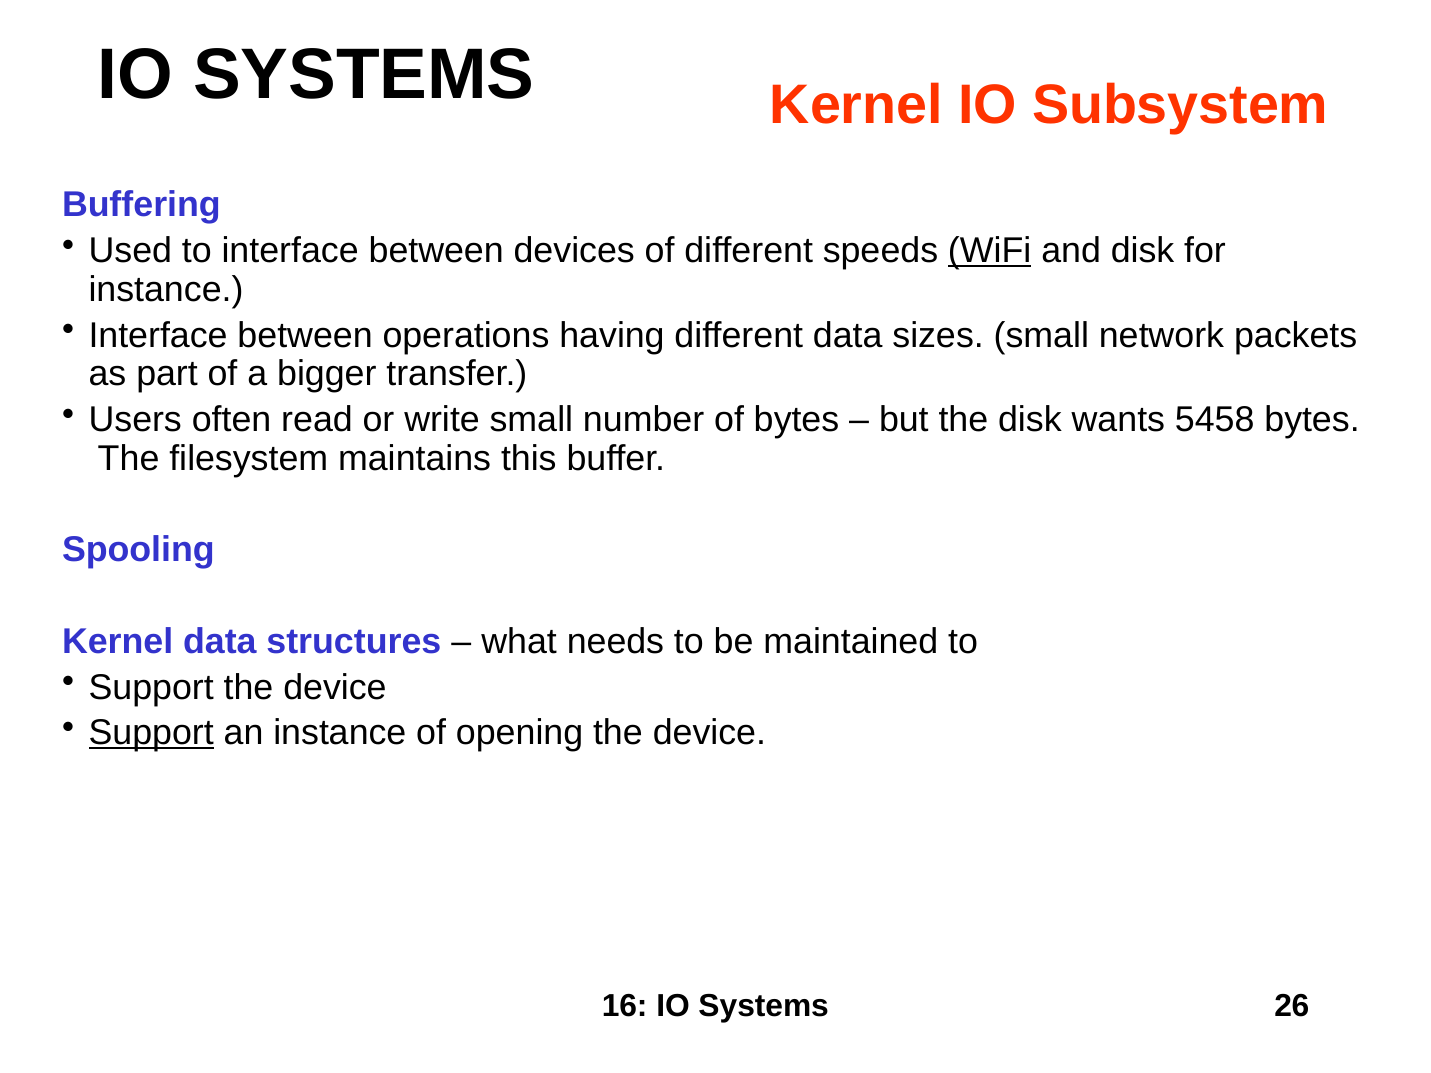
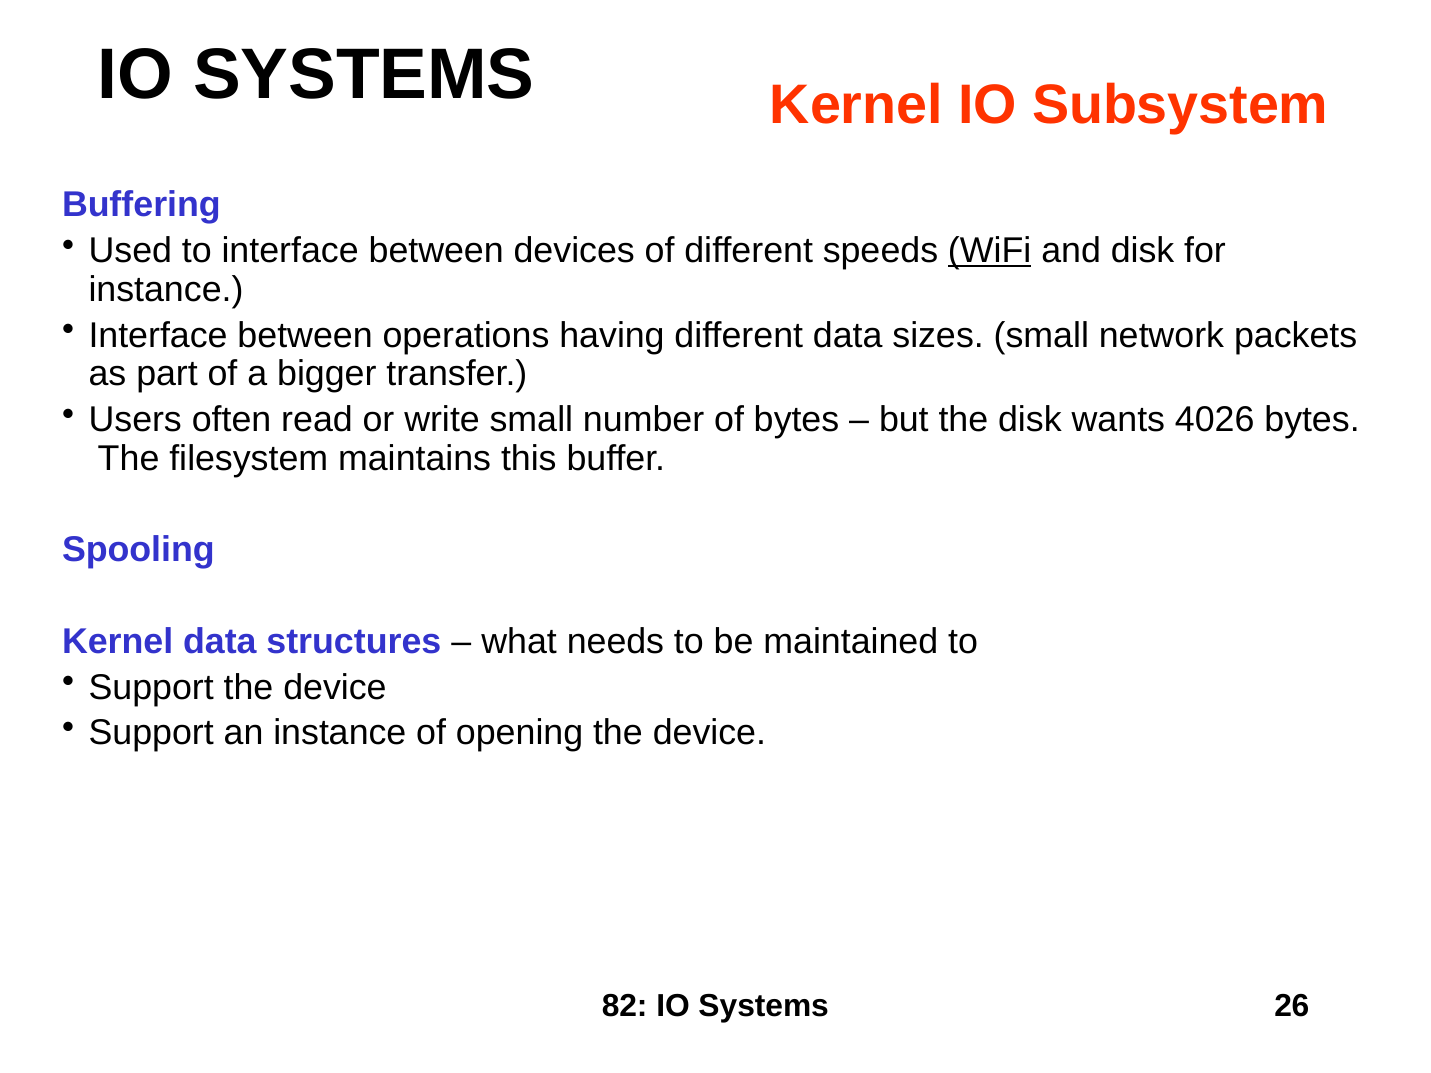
5458: 5458 -> 4026 (1215, 420)
Support underline: present -> none (151, 733)
16: 16 -> 82 (625, 1006)
